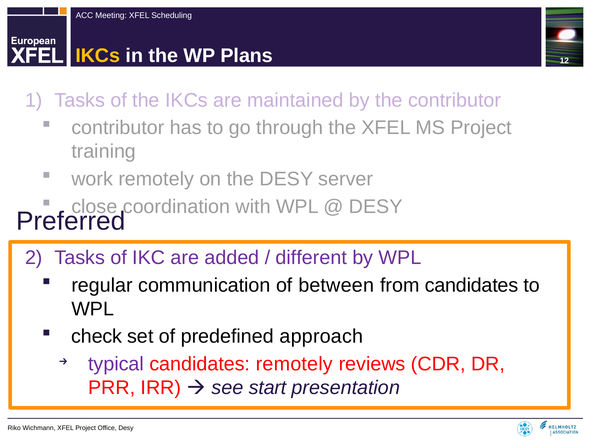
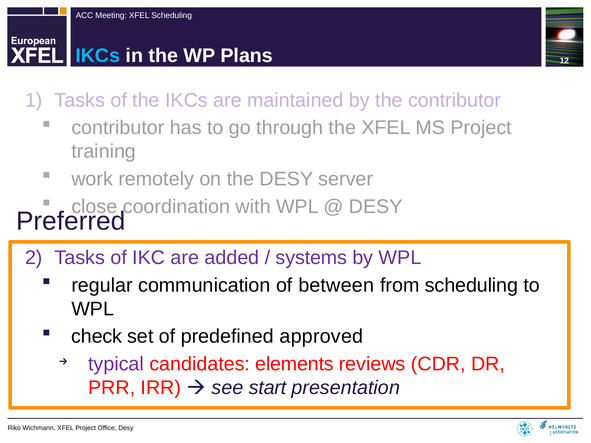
IKCs colour: yellow -> light blue (98, 56)
different: different -> systems (311, 258)
from candidates: candidates -> scheduling (471, 285)
approach: approach -> approved (321, 337)
candidates remotely: remotely -> elements (295, 364)
